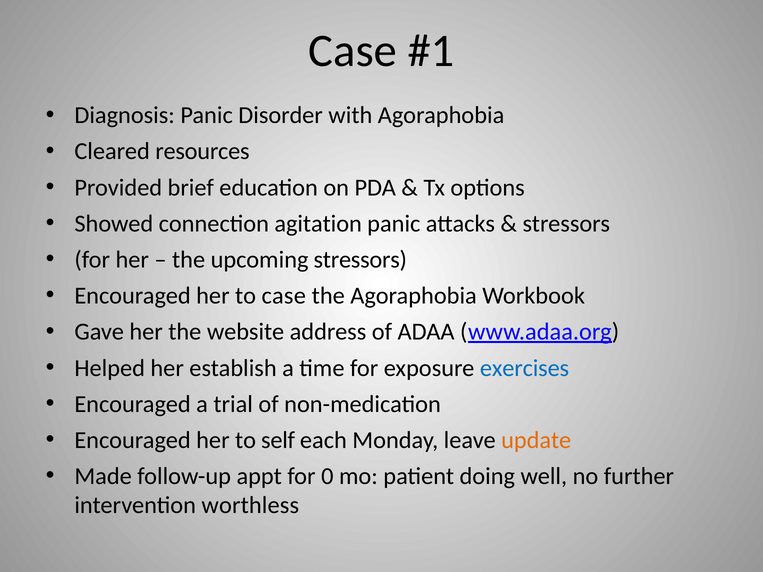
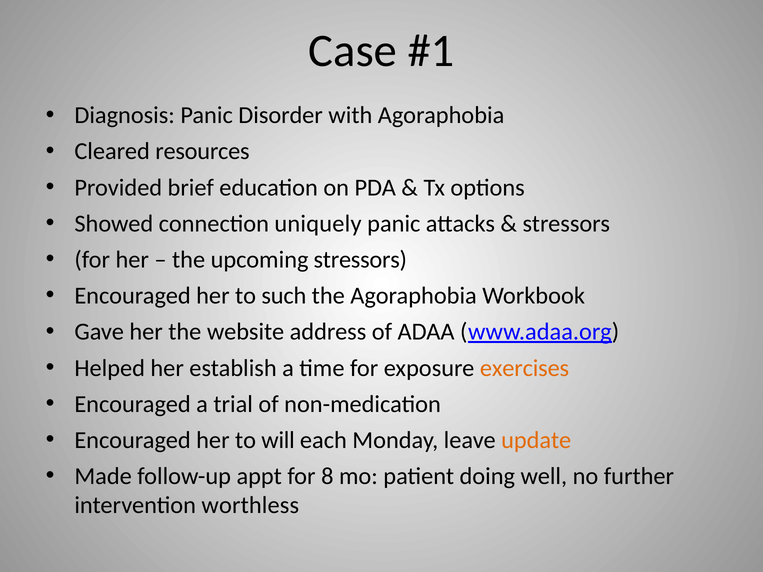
agitation: agitation -> uniquely (318, 224)
to case: case -> such (284, 296)
exercises colour: blue -> orange (525, 368)
self: self -> will (278, 440)
0: 0 -> 8 (327, 476)
